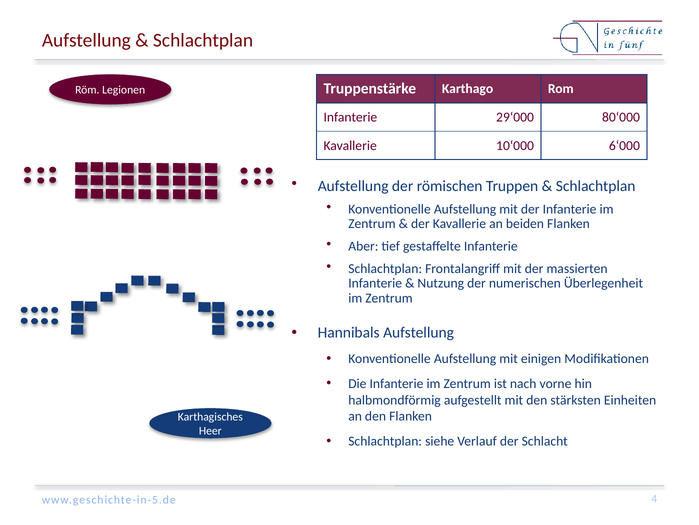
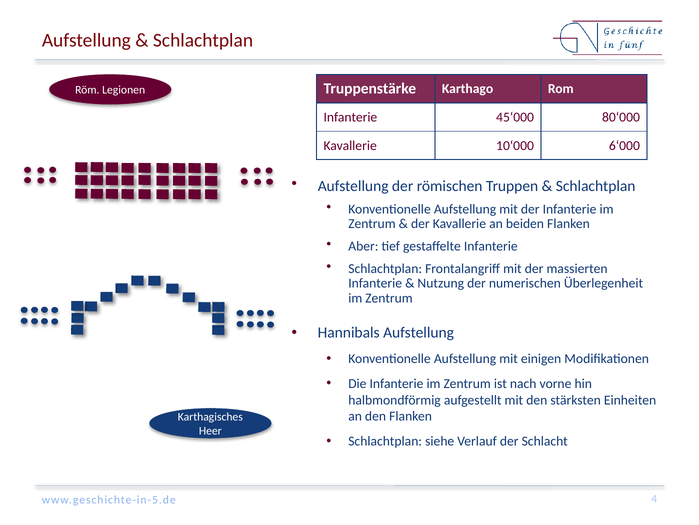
29‘000: 29‘000 -> 45‘000 (515, 117)
